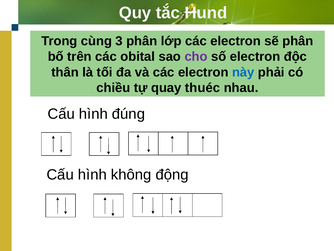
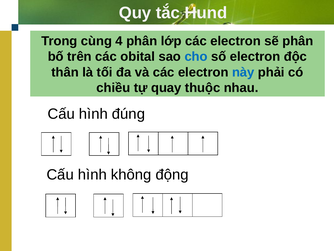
3: 3 -> 4 (119, 41)
cho colour: purple -> blue (196, 57)
thuéc: thuéc -> thuộc (203, 88)
